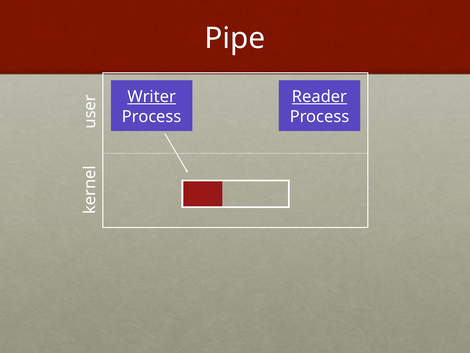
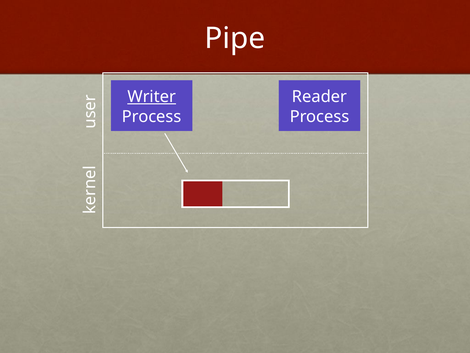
Reader underline: present -> none (320, 97)
